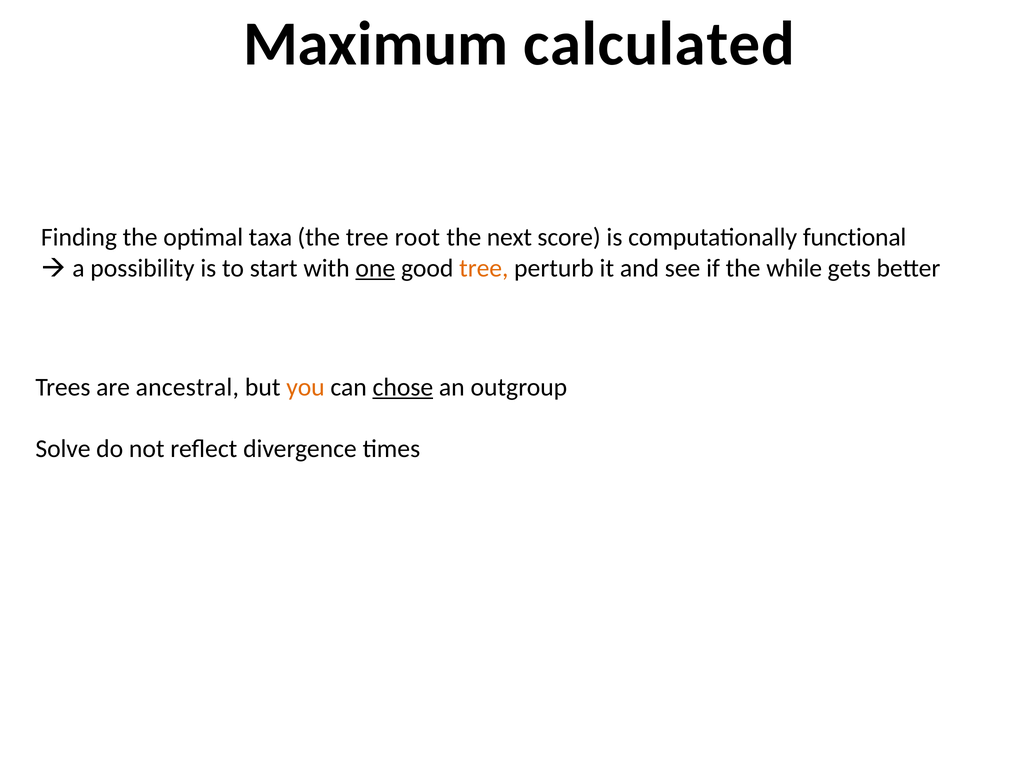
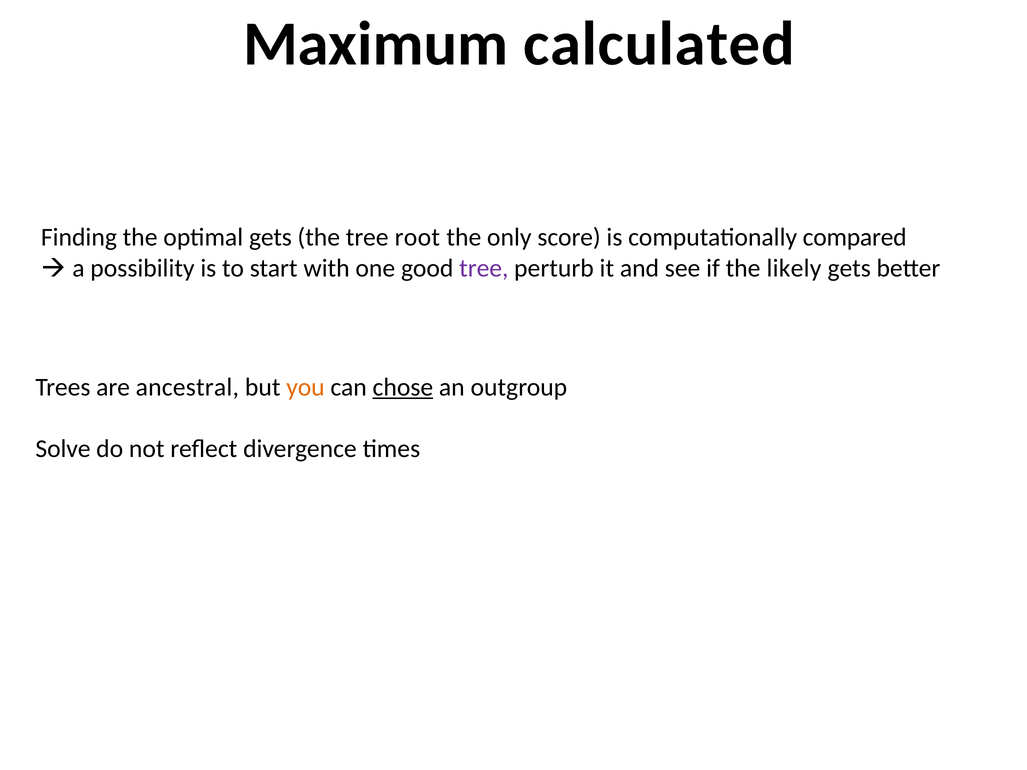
optimal taxa: taxa -> gets (270, 238)
next: next -> only (509, 238)
functional: functional -> compared (855, 238)
one underline: present -> none (375, 268)
tree colour: orange -> purple (484, 268)
while: while -> likely (794, 268)
